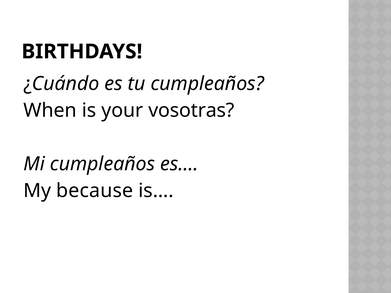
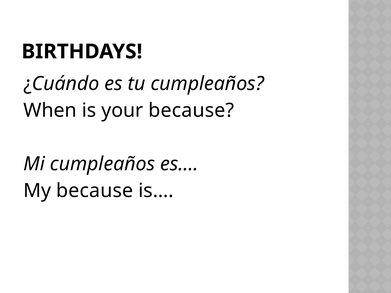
your vosotras: vosotras -> because (191, 111)
